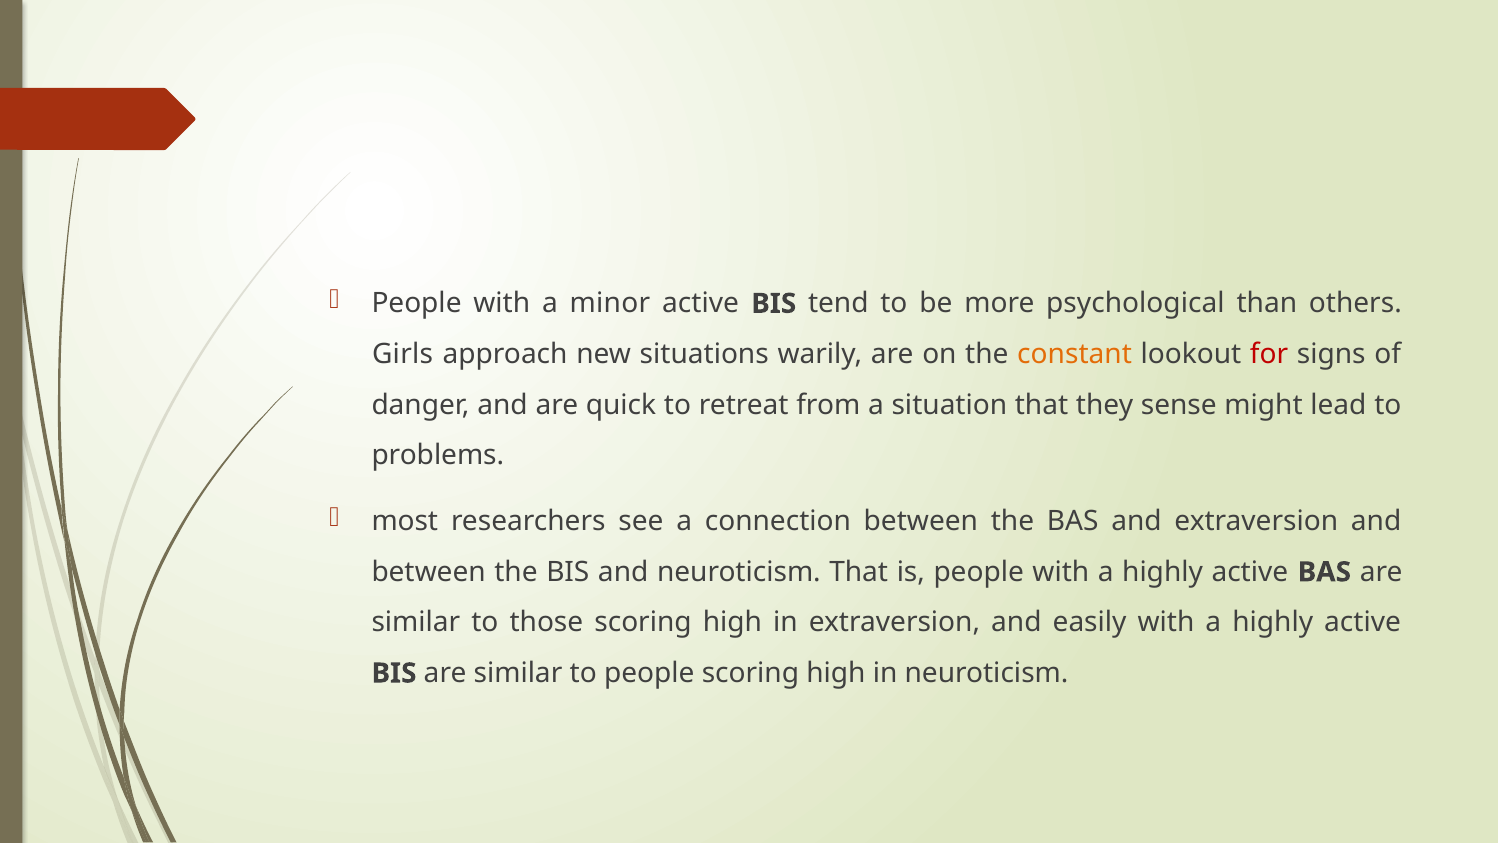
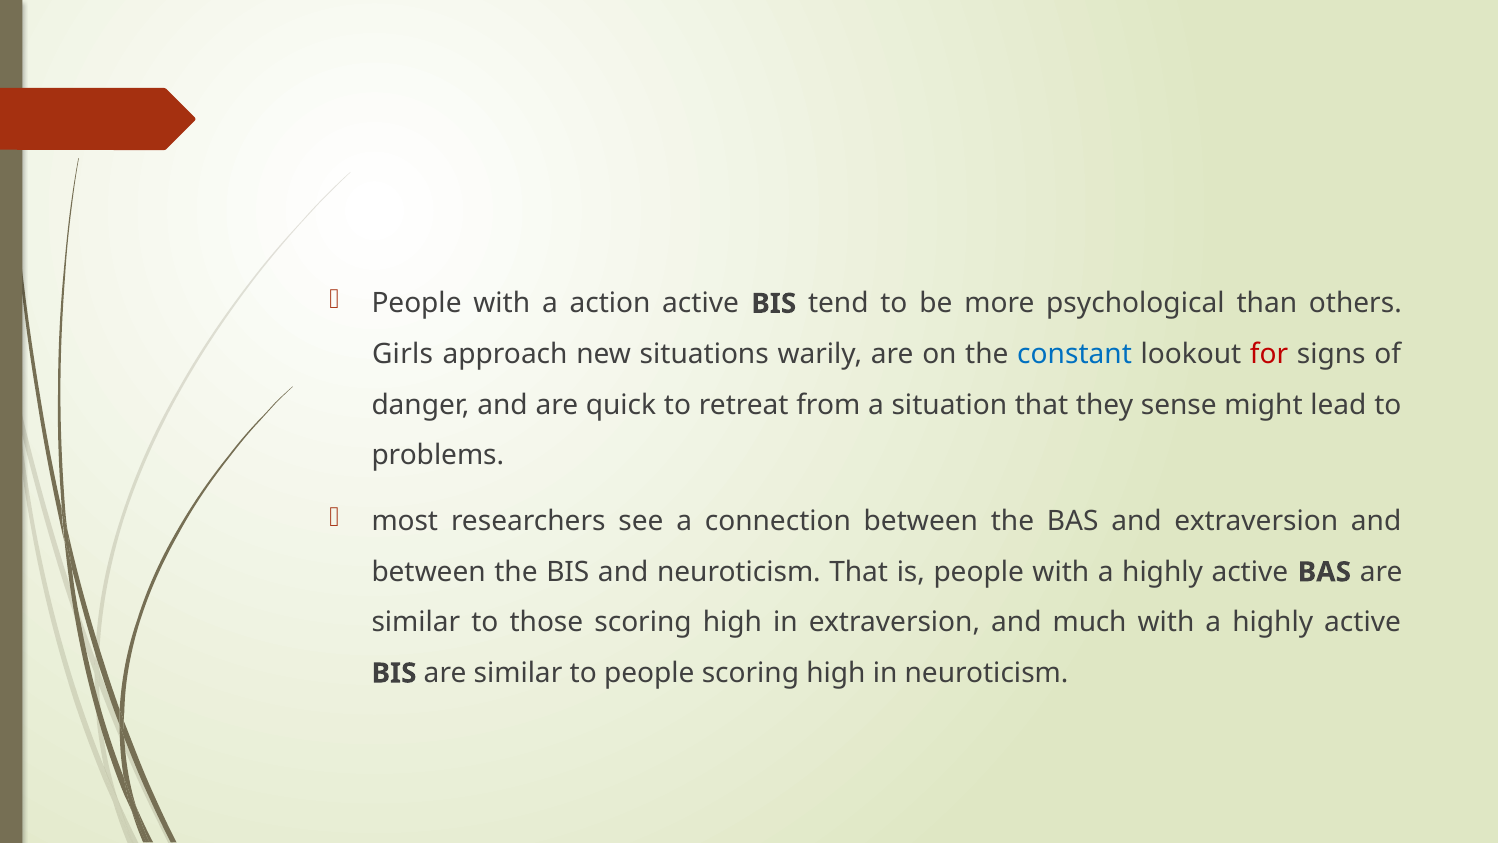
minor: minor -> action (610, 303)
constant colour: orange -> blue (1075, 354)
easily: easily -> much (1090, 622)
